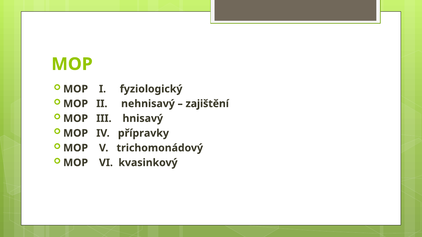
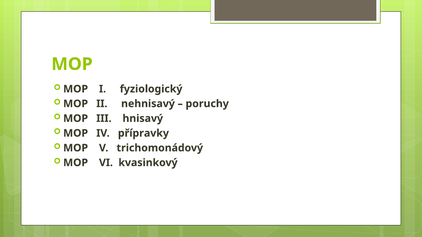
zajištění: zajištění -> poruchy (207, 104)
